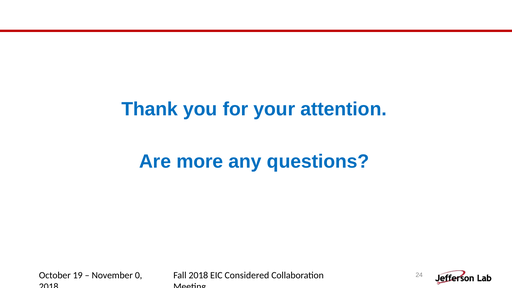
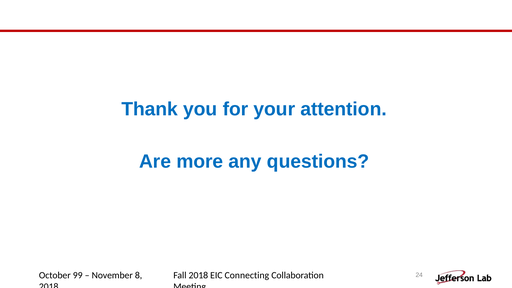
19: 19 -> 99 (78, 275)
0: 0 -> 8 (139, 275)
Considered: Considered -> Connecting (247, 275)
